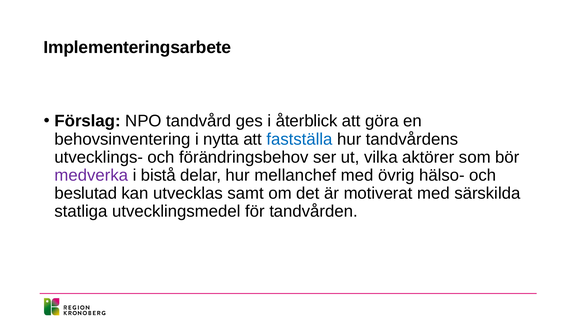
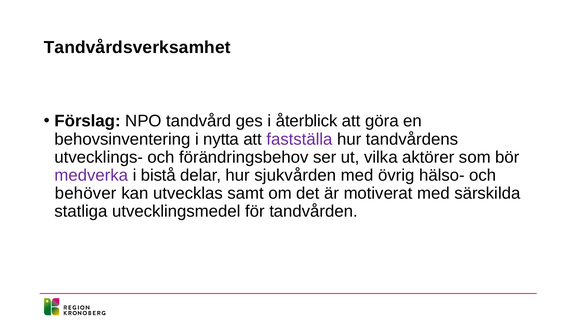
Implementeringsarbete: Implementeringsarbete -> Tandvårdsverksamhet (137, 47)
fastställa colour: blue -> purple (300, 139)
mellanchef: mellanchef -> sjukvården (295, 176)
beslutad: beslutad -> behöver (86, 194)
